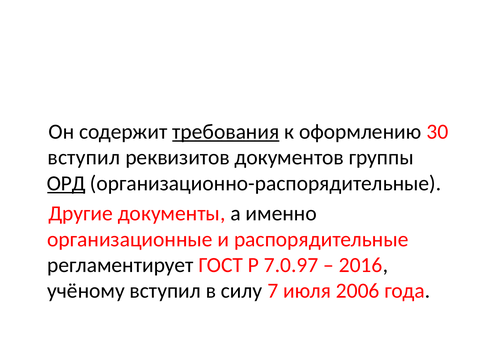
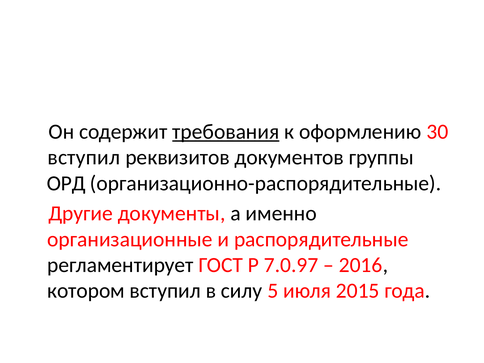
ОРД underline: present -> none (66, 183)
учёному: учёному -> котором (86, 291)
7: 7 -> 5 (273, 291)
2006: 2006 -> 2015 (358, 291)
